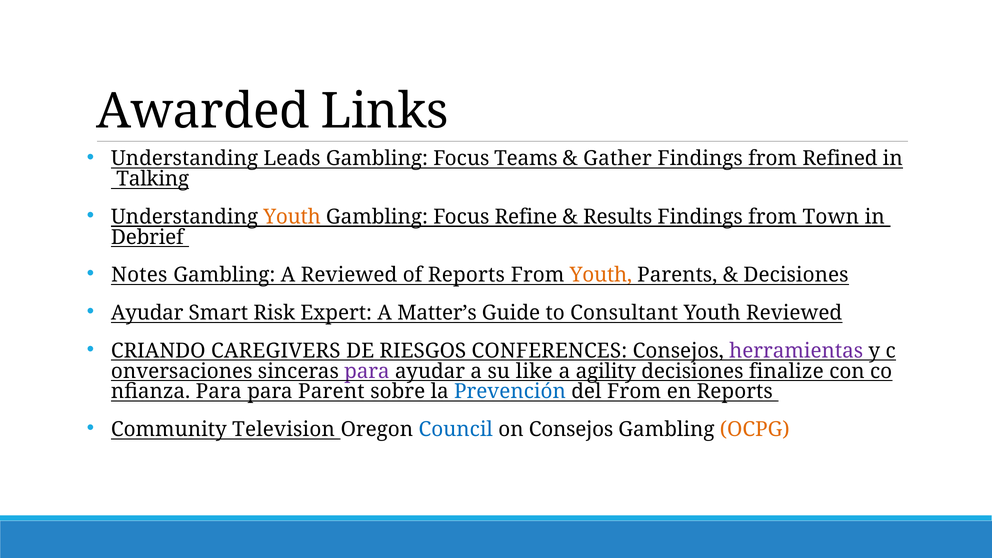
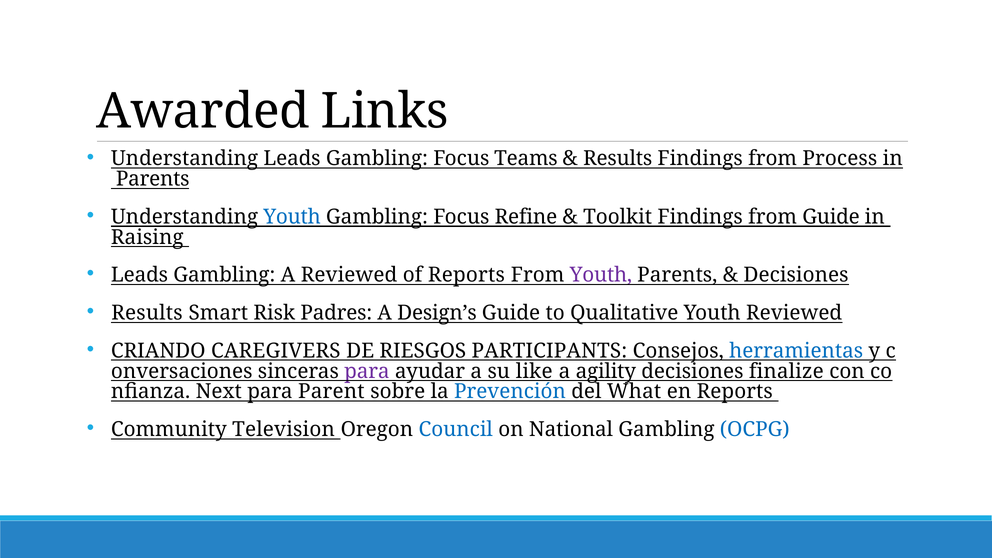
Gather: Gather -> Results (618, 159)
Refined: Refined -> Process (840, 159)
Talking: Talking -> Parents (153, 179)
Youth colour: orange -> blue (292, 217)
Results: Results -> Toolkit (618, 217)
from Town: Town -> Guide (831, 217)
Debrief: Debrief -> Raising (147, 237)
Notes: Notes -> Leads (139, 275)
Youth colour: orange -> purple (601, 275)
Ayudar: Ayudar -> Results (147, 313)
Expert: Expert -> Padres (336, 313)
Matter’s: Matter’s -> Design’s (437, 313)
Consultant: Consultant -> Qualitative (624, 313)
CONFERENCES: CONFERENCES -> PARTICIPANTS (549, 351)
herramientas colour: purple -> blue (796, 351)
Para: Para -> Next (219, 392)
del From: From -> What (634, 392)
on Consejos: Consejos -> National (571, 429)
OCPG colour: orange -> blue (755, 429)
